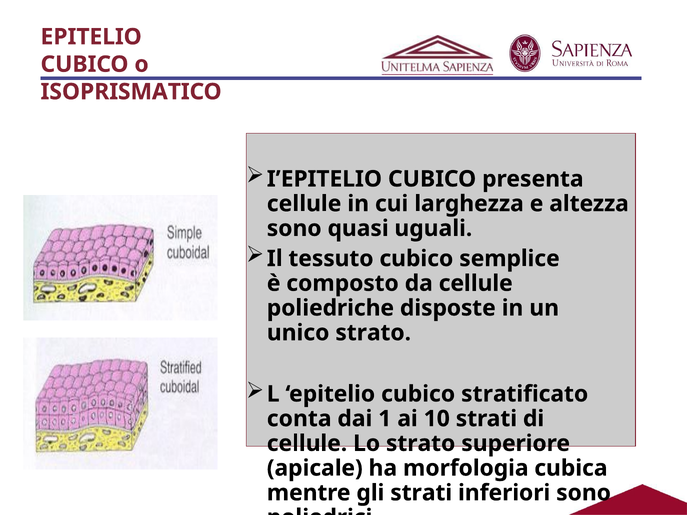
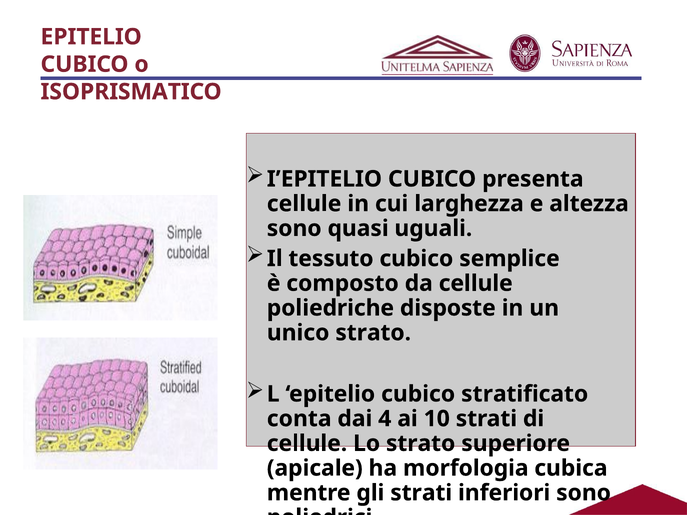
1: 1 -> 4 (385, 419)
